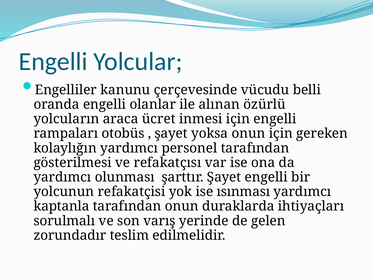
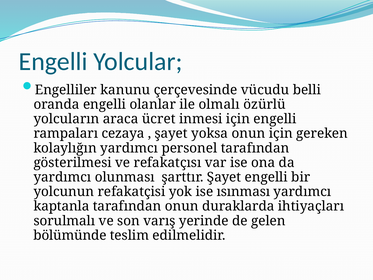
alınan: alınan -> olmalı (219, 104)
otobüs: otobüs -> cezaya (123, 133)
zorundadır: zorundadır -> bölümünde (70, 235)
